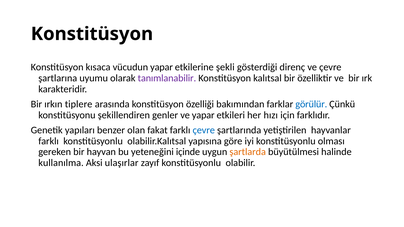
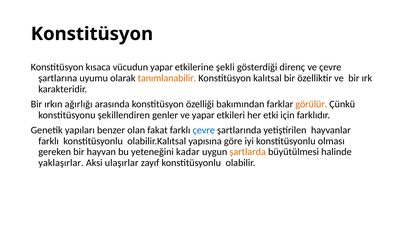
tanımlanabilir colour: purple -> orange (167, 78)
tiplere: tiplere -> ağırlığı (79, 104)
görülür colour: blue -> orange (311, 104)
hızı: hızı -> etki (271, 115)
içinde: içinde -> kadar (188, 152)
kullanılma: kullanılma -> yaklaşırlar (61, 163)
